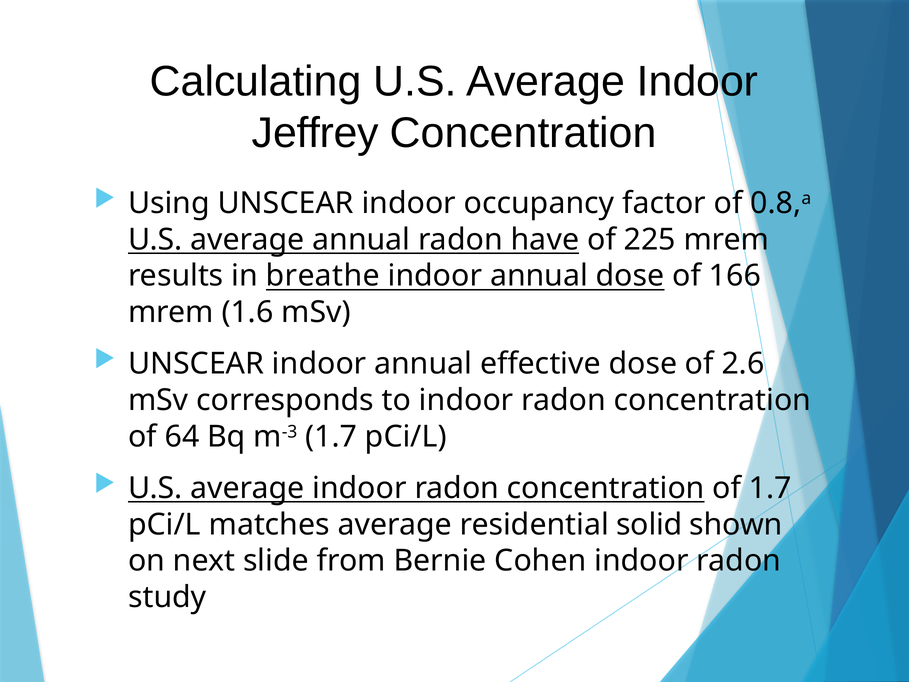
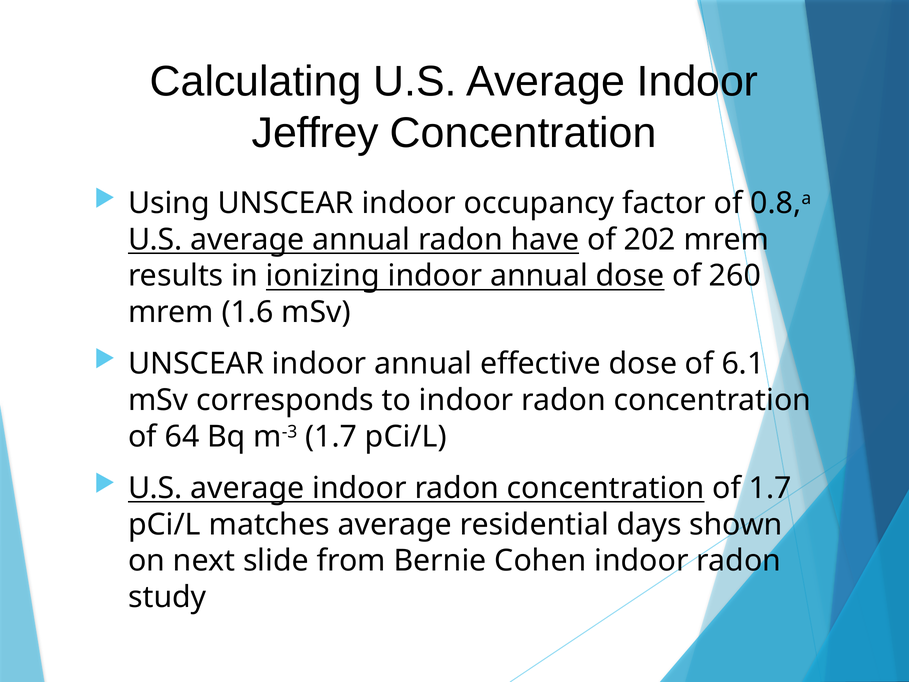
225: 225 -> 202 (650, 239)
breathe: breathe -> ionizing (323, 276)
166: 166 -> 260 (735, 276)
2.6: 2.6 -> 6.1 (743, 364)
solid: solid -> days (649, 524)
